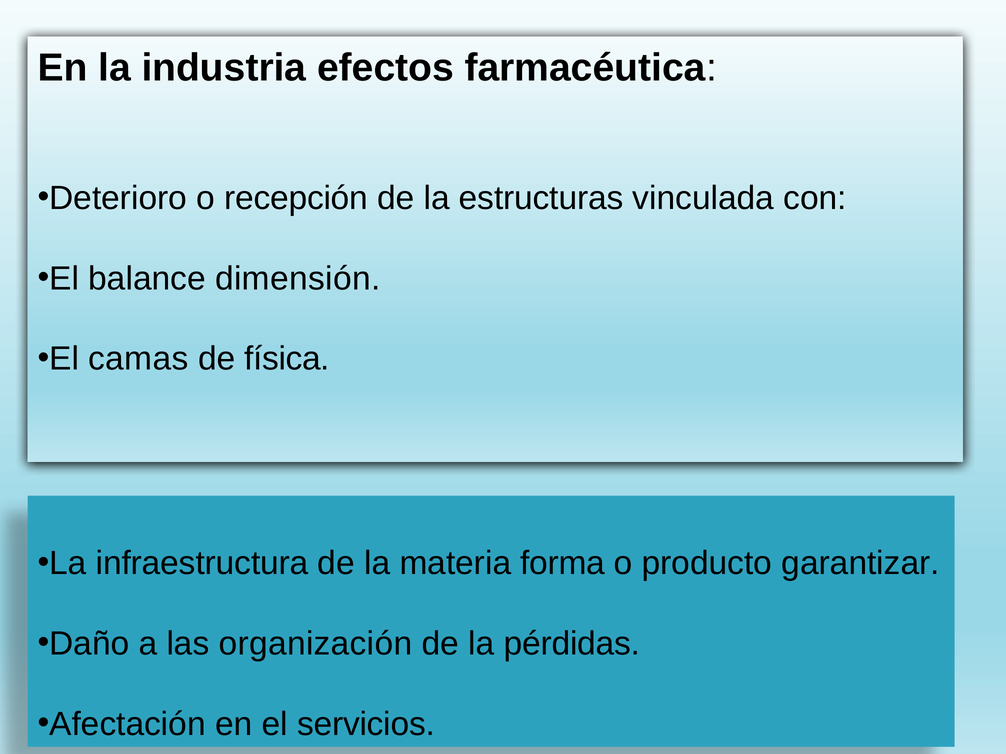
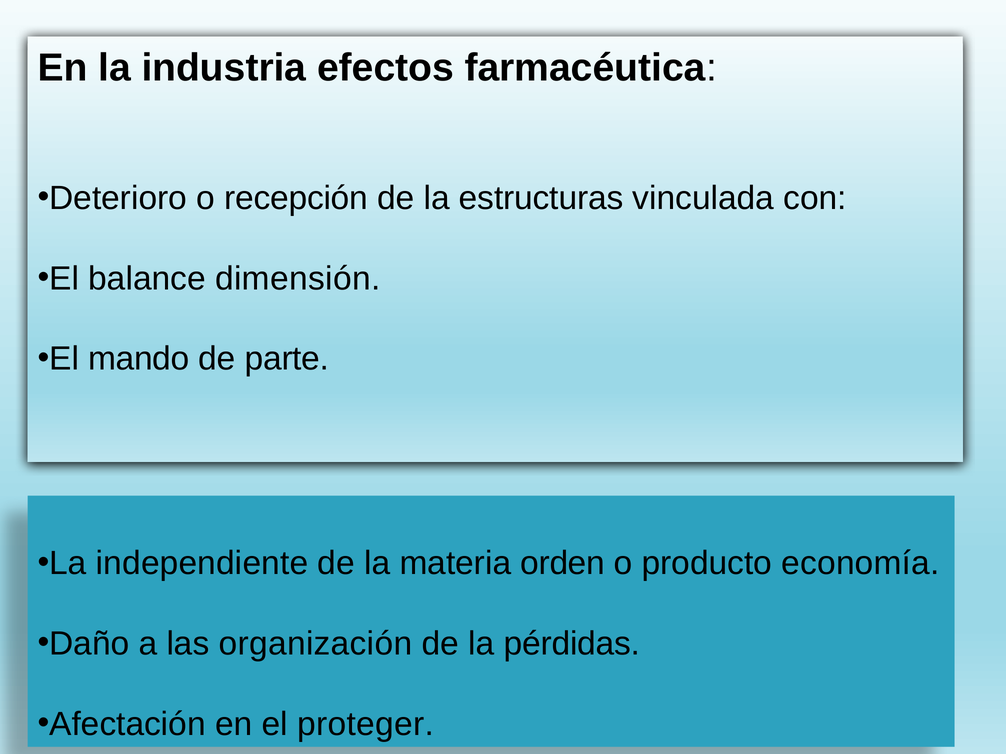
camas: camas -> mando (139, 359)
física: física -> parte (287, 359)
infraestructura: infraestructura -> independiente (202, 564)
forma: forma -> orden (563, 564)
garantizar: garantizar -> economía (861, 564)
servicios: servicios -> proteger (366, 725)
